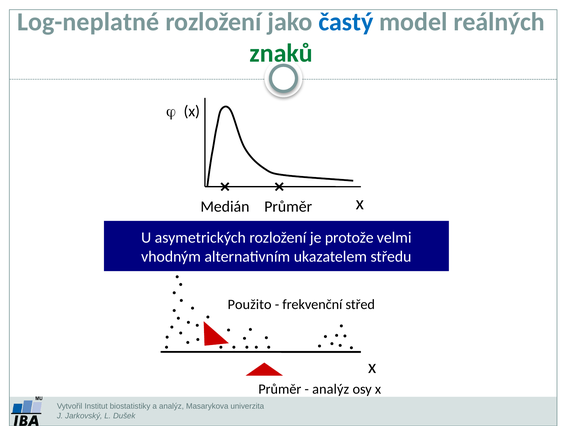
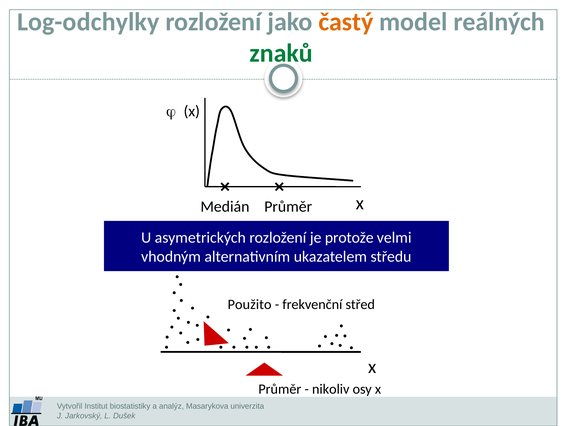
Log-neplatné: Log-neplatné -> Log-odchylky (88, 22)
častý colour: blue -> orange (346, 22)
analýz: analýz -> nikoliv (331, 388)
